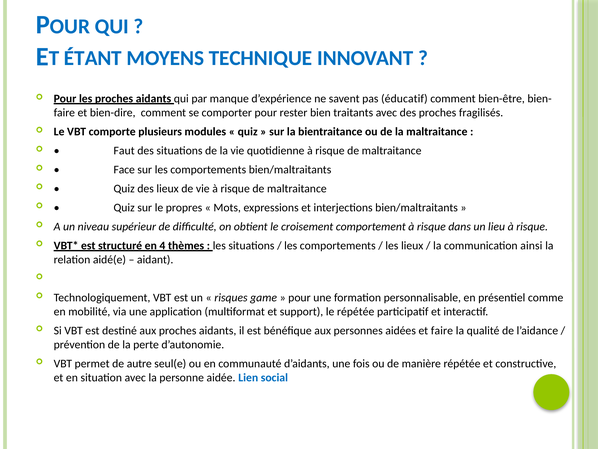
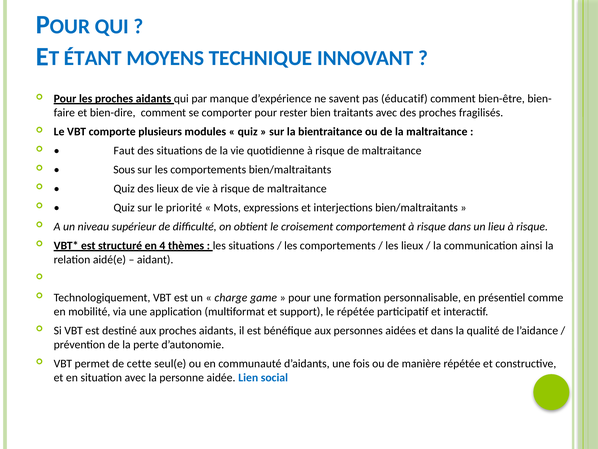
Face: Face -> Sous (124, 169)
propres: propres -> priorité (184, 207)
risques: risques -> charge (231, 297)
et faire: faire -> dans (442, 330)
autre: autre -> cette (139, 363)
